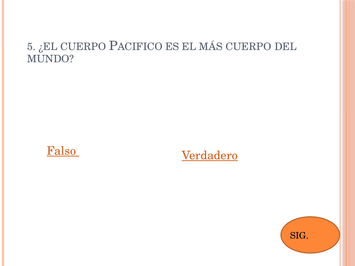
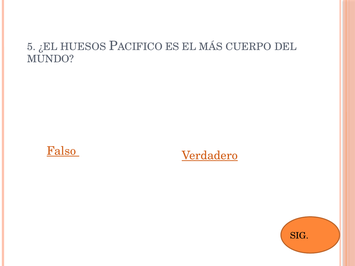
¿EL CUERPO: CUERPO -> HUESOS (83, 47)
